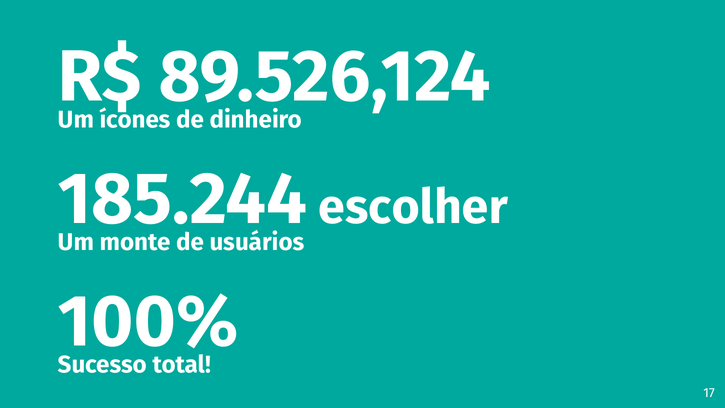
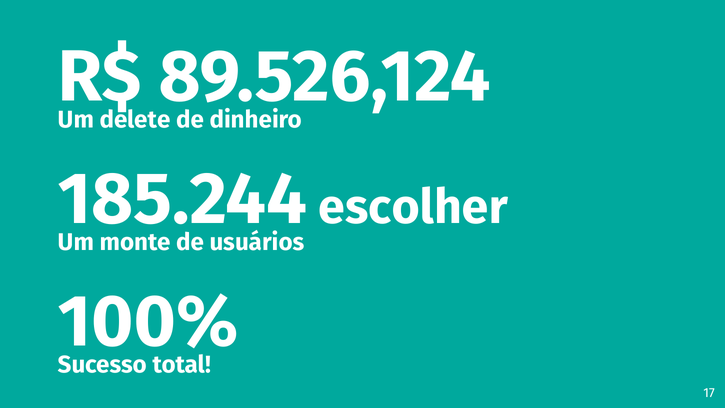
ícones: ícones -> delete (135, 120)
